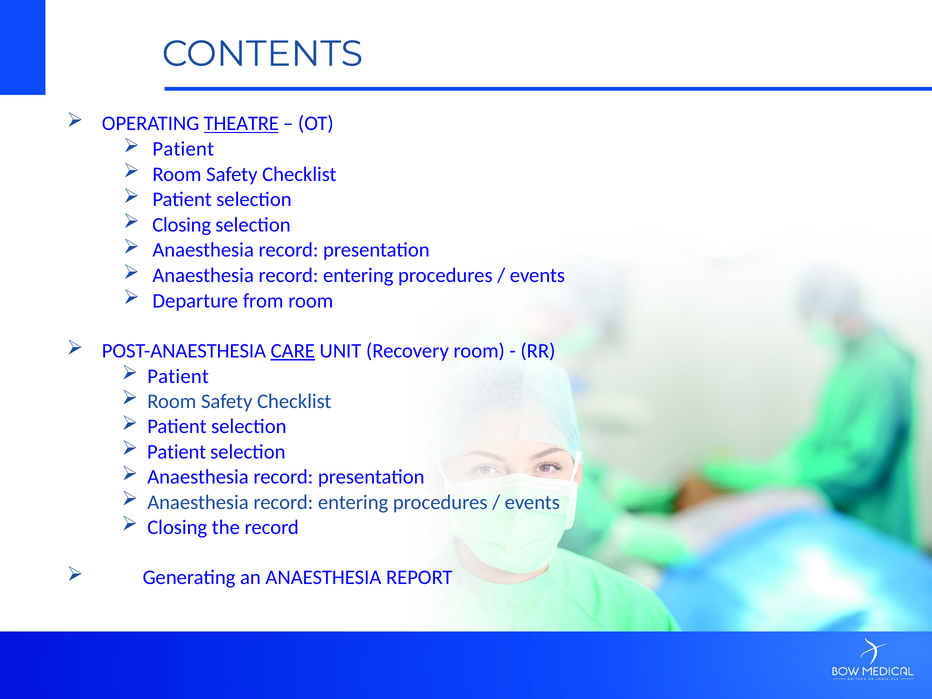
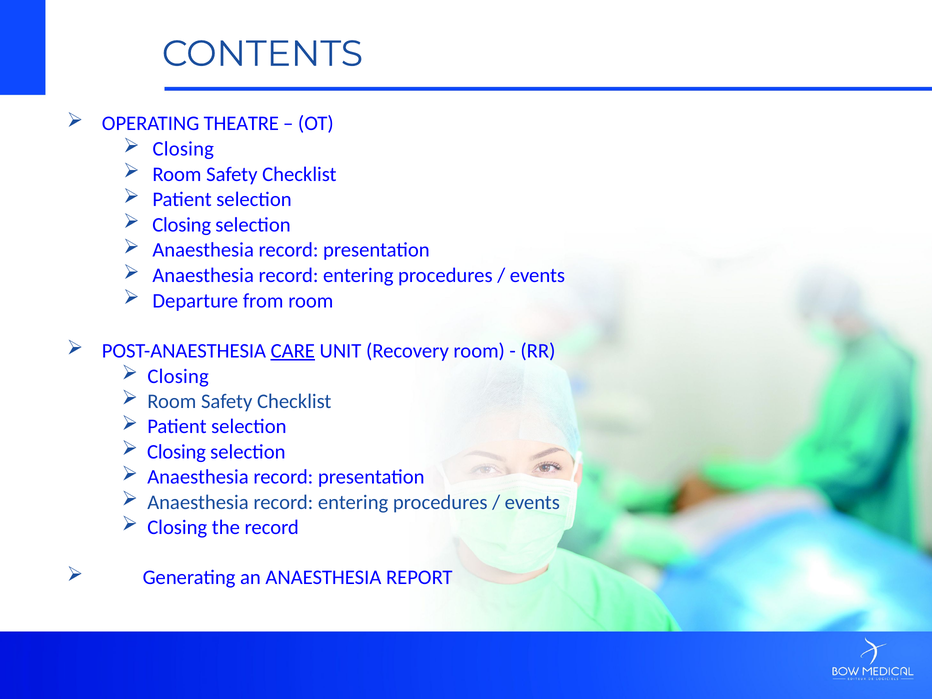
THEATRE underline: present -> none (241, 124)
Patient: Patient -> Closing (183, 149)
Patient: Patient -> Closing (178, 376)
Patient: Patient -> Closing (177, 452)
